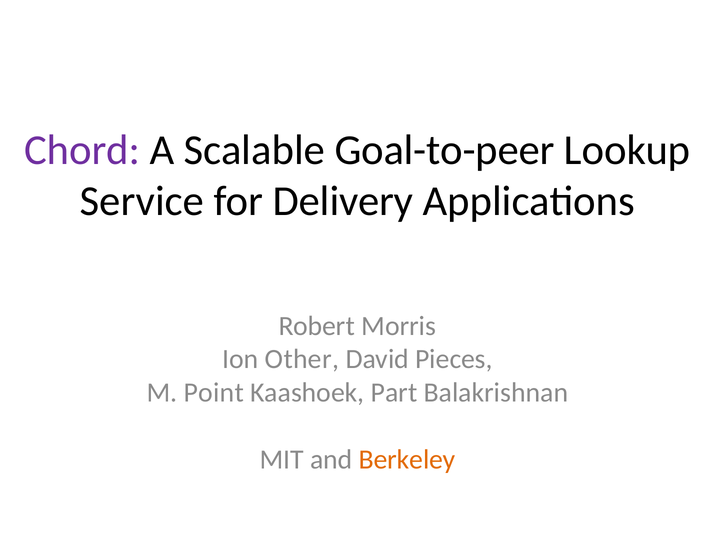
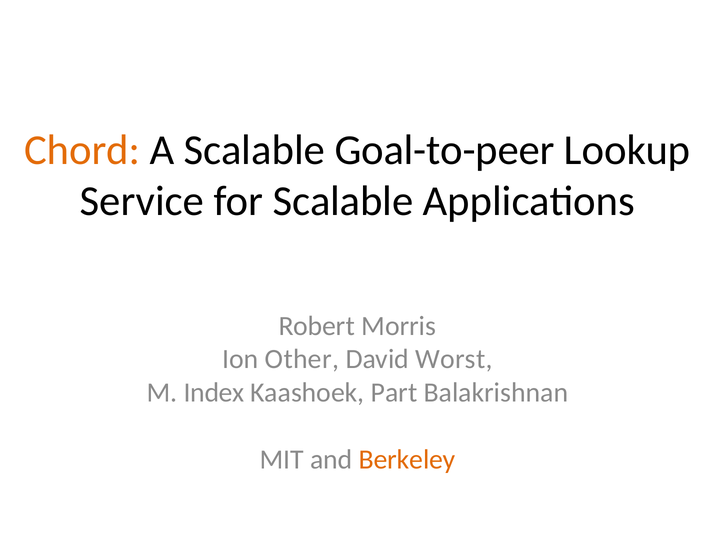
Chord colour: purple -> orange (82, 150)
for Delivery: Delivery -> Scalable (343, 201)
Pieces: Pieces -> Worst (454, 359)
Point: Point -> Index (214, 393)
